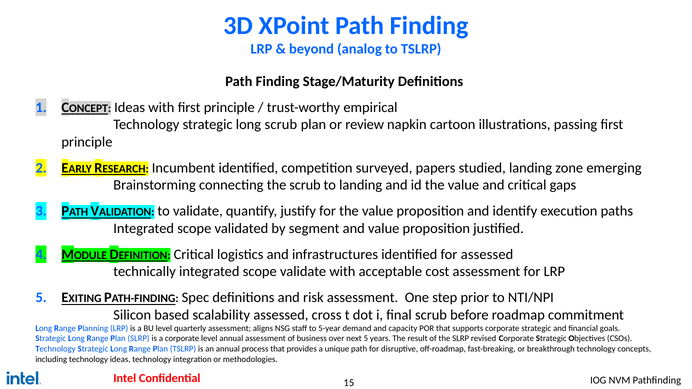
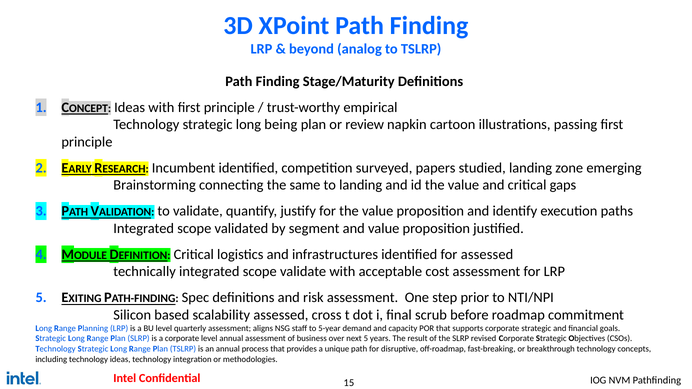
long scrub: scrub -> being (281, 125)
the scrub: scrub -> same (305, 185)
